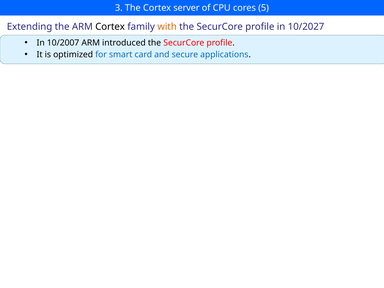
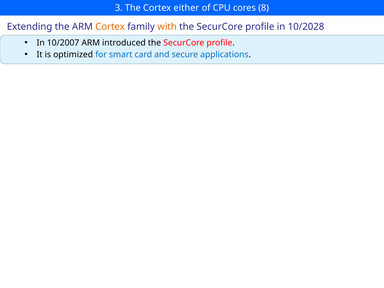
server: server -> either (186, 8)
5: 5 -> 8 (264, 8)
Cortex colour: black -> orange (110, 27)
10/2027: 10/2027 -> 10/2028 (306, 27)
